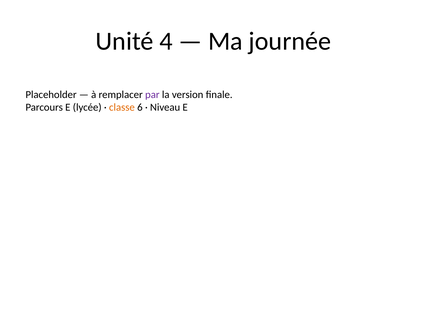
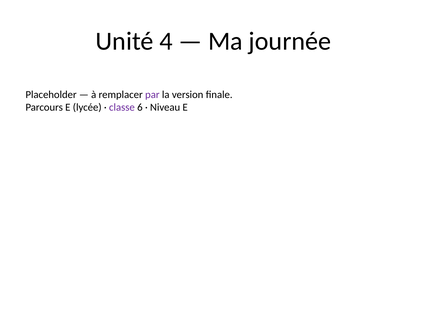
classe colour: orange -> purple (122, 107)
